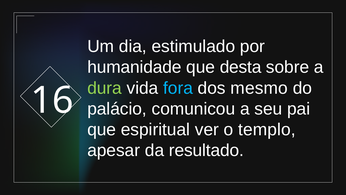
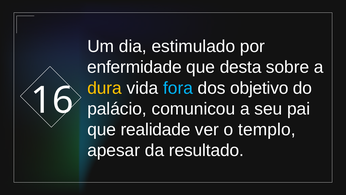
humanidade: humanidade -> enfermidade (134, 67)
dura colour: light green -> yellow (105, 88)
mesmo: mesmo -> objetivo (259, 88)
espiritual: espiritual -> realidade (156, 129)
